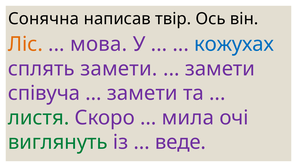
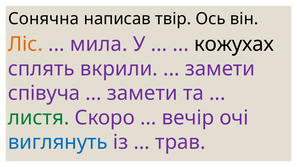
мова: мова -> мила (99, 44)
кожухах colour: blue -> black (234, 44)
сплять замети: замети -> вкрили (119, 69)
мила: мила -> вечір (188, 118)
виглянуть colour: green -> blue (58, 142)
веде: веде -> трав (180, 142)
